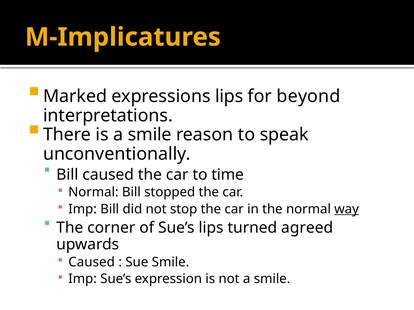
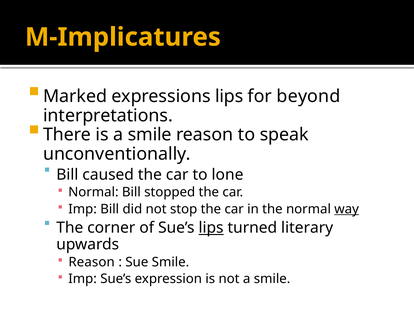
time: time -> lone (227, 175)
lips underline: none -> present (211, 228)
agreed: agreed -> literary (307, 228)
Caused: Caused -> Reason (92, 263)
